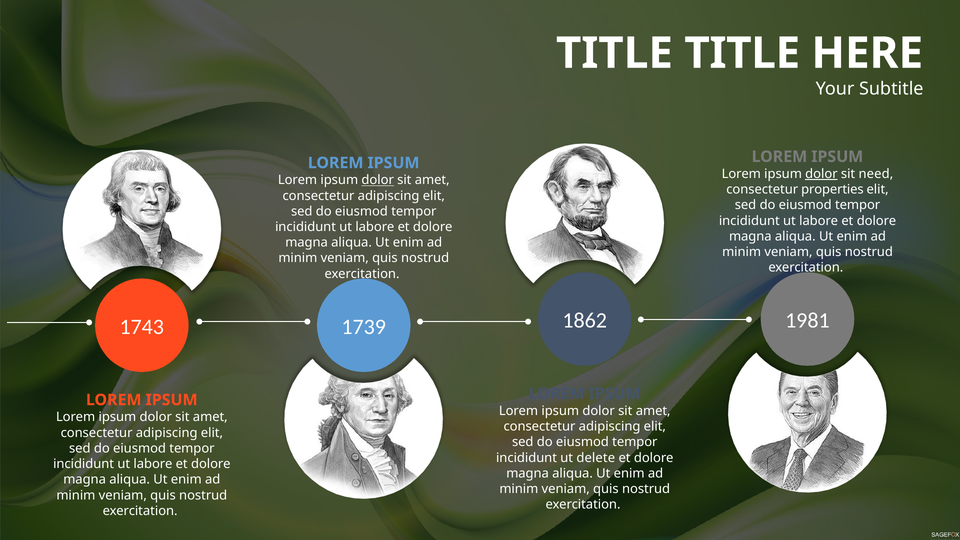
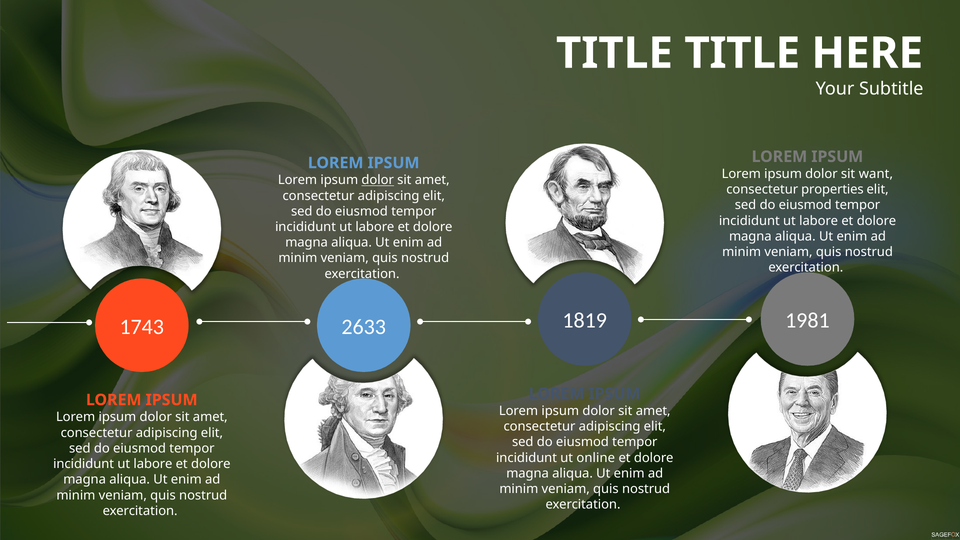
dolor underline: present -> none (821, 174)
need: need -> want (876, 174)
1862: 1862 -> 1819 (585, 321)
1739: 1739 -> 2633 (364, 327)
delete: delete -> online (596, 458)
